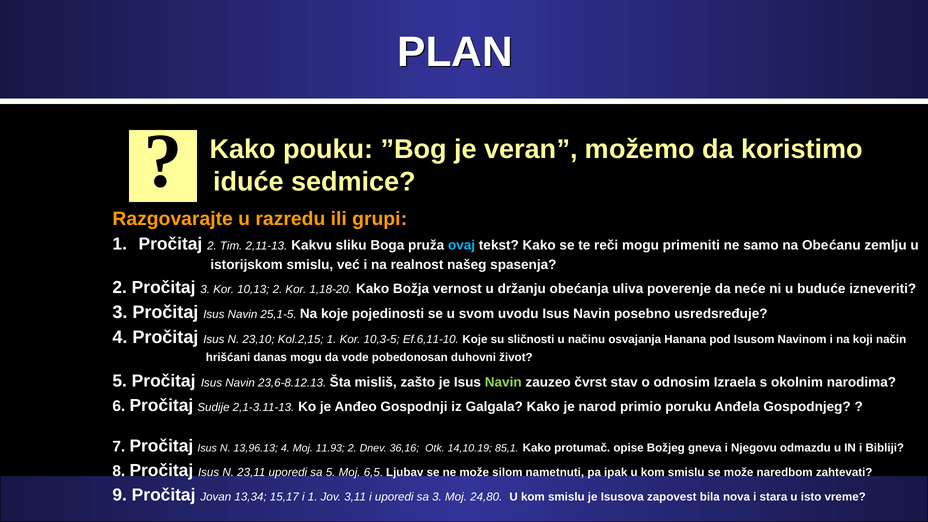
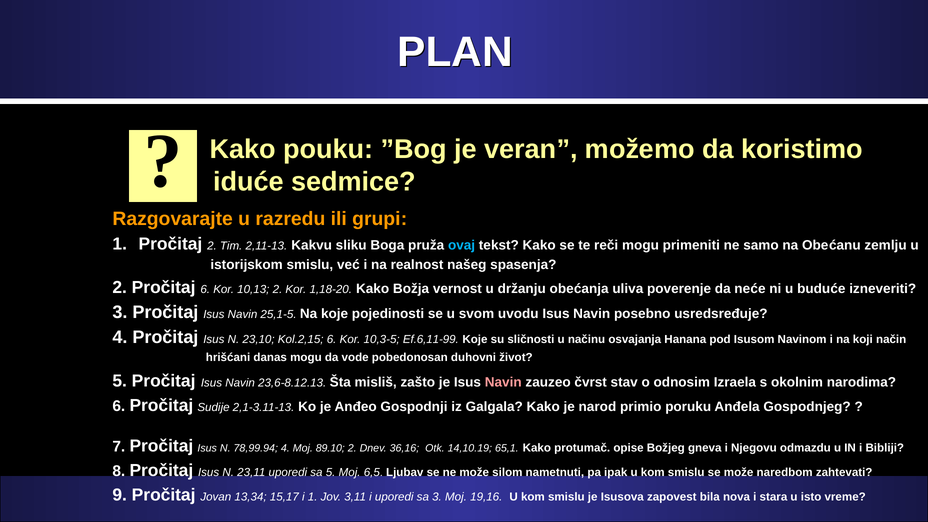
Pročitaj 3: 3 -> 6 (205, 289)
Kol.2,15 1: 1 -> 6 (332, 340)
Ef.6,11-10: Ef.6,11-10 -> Ef.6,11-99 (431, 340)
Navin colour: light green -> pink (503, 382)
13,96.13: 13,96.13 -> 78,99.94 (256, 448)
11.93: 11.93 -> 89.10 (330, 448)
85,1: 85,1 -> 65,1 (507, 448)
24,80: 24,80 -> 19,16 (486, 497)
